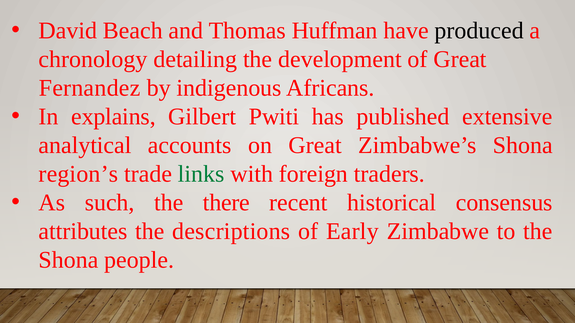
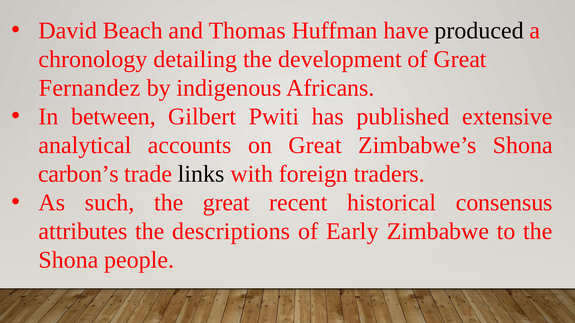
explains: explains -> between (113, 117)
region’s: region’s -> carbon’s (79, 174)
links colour: green -> black (201, 174)
the there: there -> great (226, 203)
